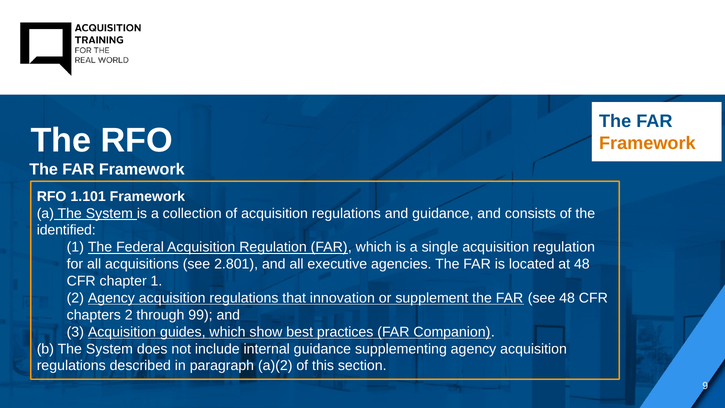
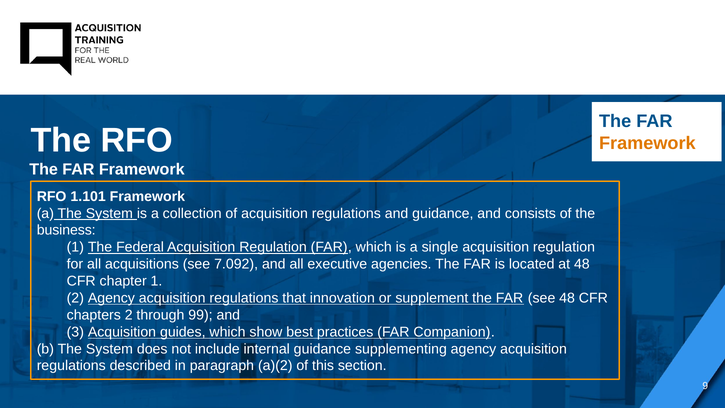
identified: identified -> business (66, 230)
2.801: 2.801 -> 7.092 (236, 264)
